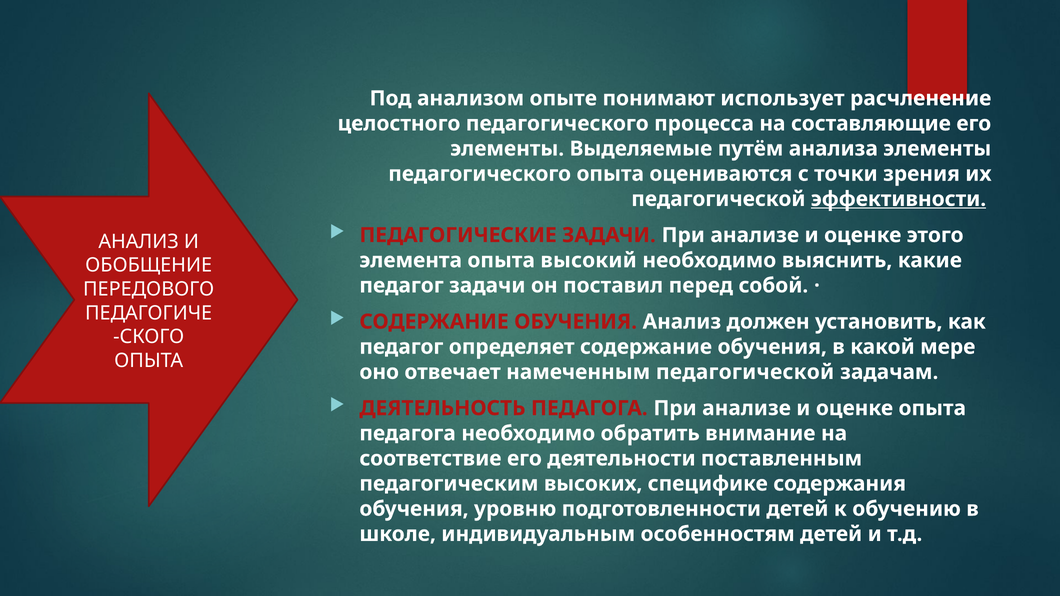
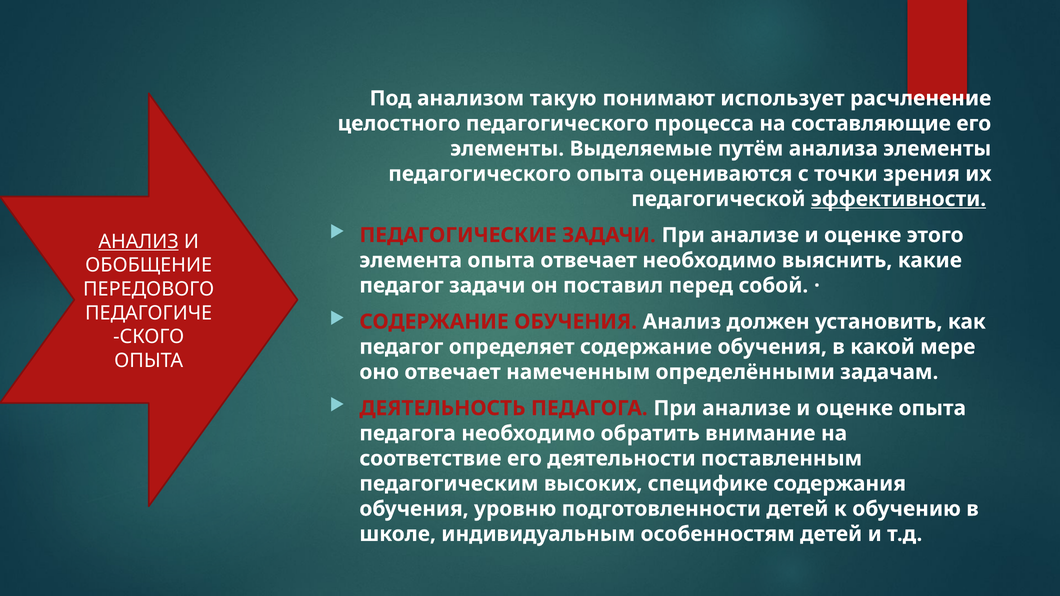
опыте: опыте -> такую (563, 98)
АНАЛИЗ underline: none -> present (139, 242)
опыта высокий: высокий -> отвечает (589, 260)
намеченным педагогической: педагогической -> определёнными (745, 372)
